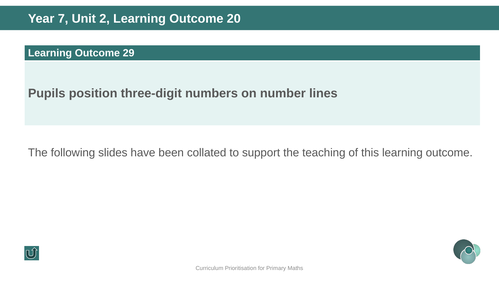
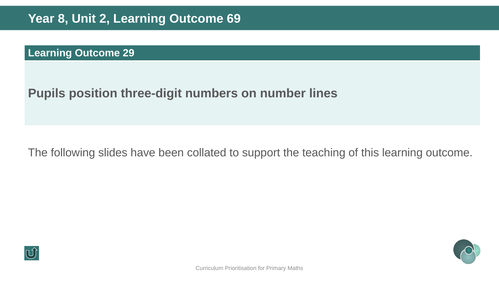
7: 7 -> 8 (63, 19)
20: 20 -> 69 (234, 19)
